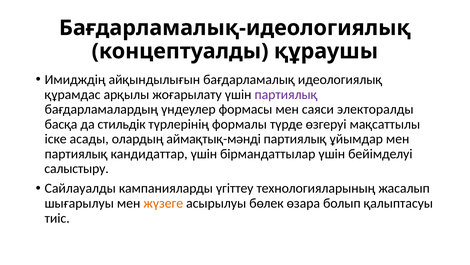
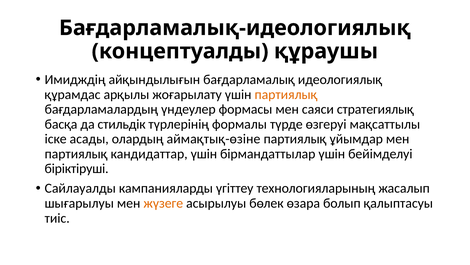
партиялық colour: purple -> orange (286, 94)
электоралды: электоралды -> стратегиялық (375, 109)
аймақтық-мəнді: аймақтық-мəнді -> аймақтық-өзіне (213, 139)
салыстыру: салыстыру -> біріктіруші (77, 168)
